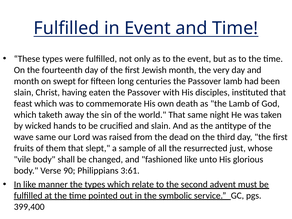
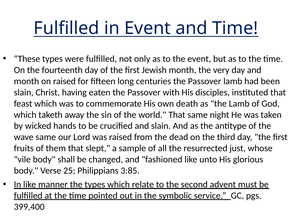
on swept: swept -> raised (64, 81)
90: 90 -> 25 (69, 171)
3:61: 3:61 -> 3:85 (130, 171)
